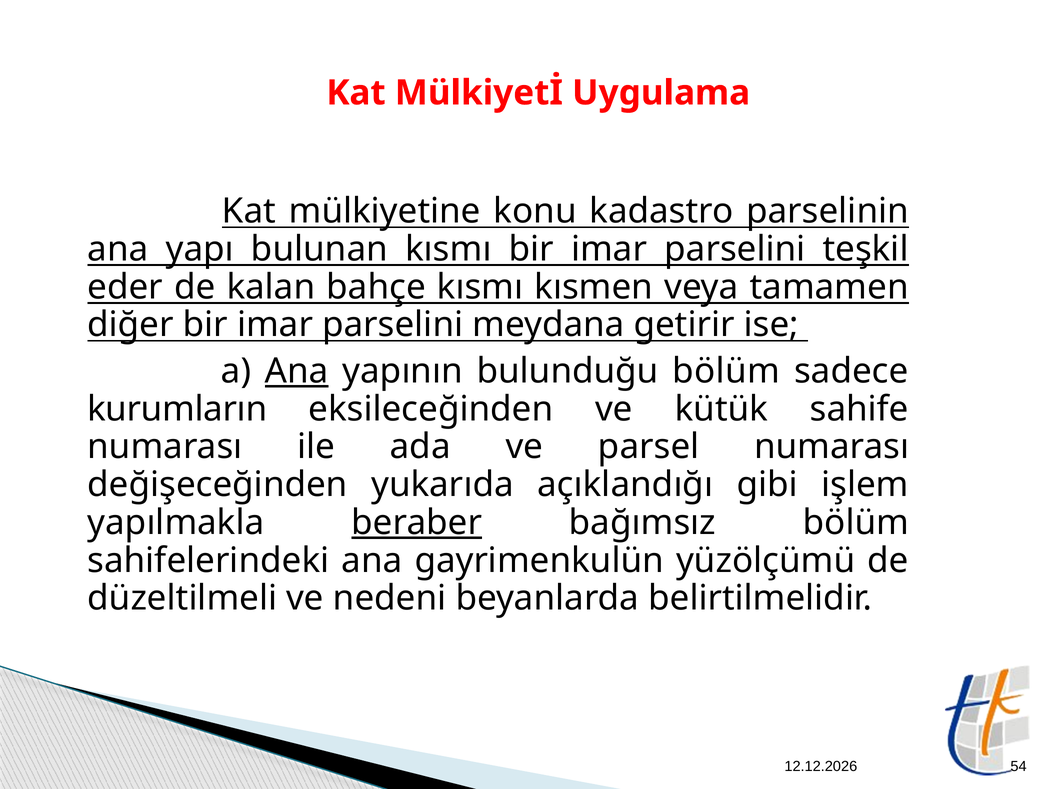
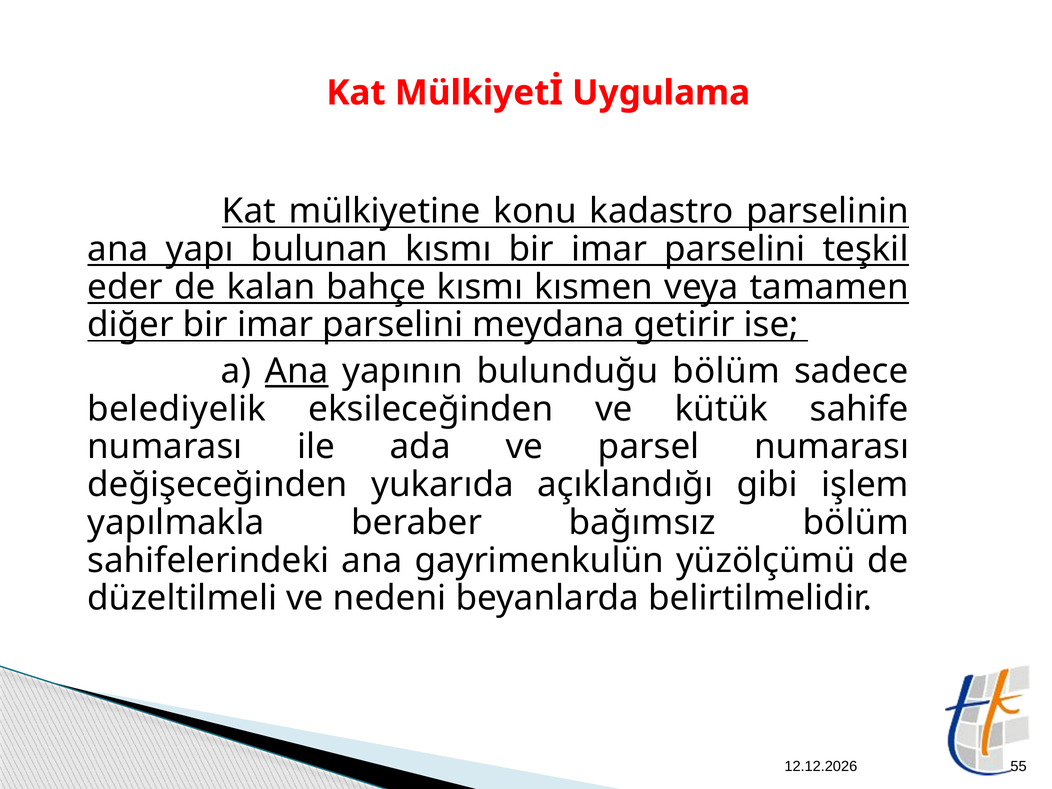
kurumların: kurumların -> belediyelik (177, 409)
beraber underline: present -> none (417, 523)
54: 54 -> 55 (1019, 766)
